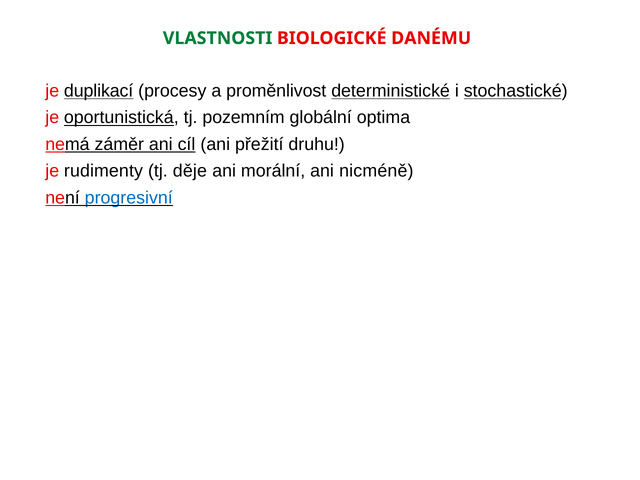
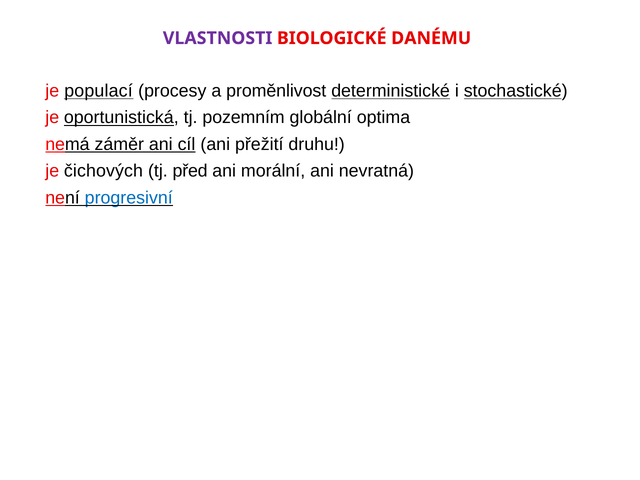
VLASTNOSTI colour: green -> purple (218, 38)
duplikací: duplikací -> populací (98, 91)
rudimenty: rudimenty -> čichových (103, 171)
děje: děje -> před (190, 171)
nicméně: nicméně -> nevratná (376, 171)
